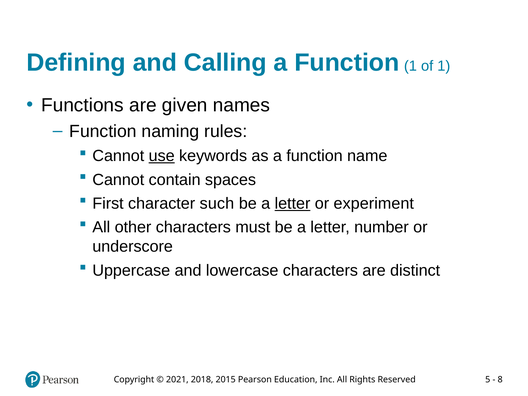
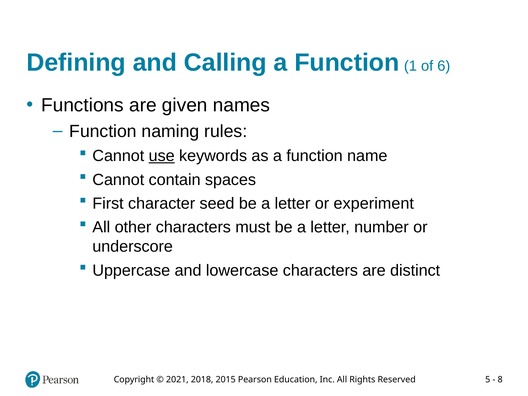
of 1: 1 -> 6 (444, 66)
such: such -> seed (217, 204)
letter underline: present -> none (292, 204)
